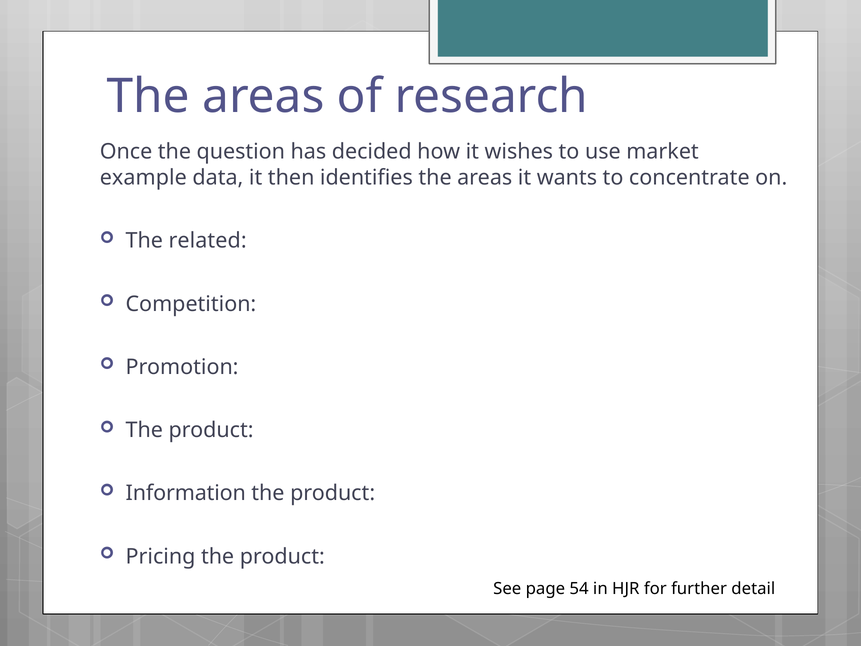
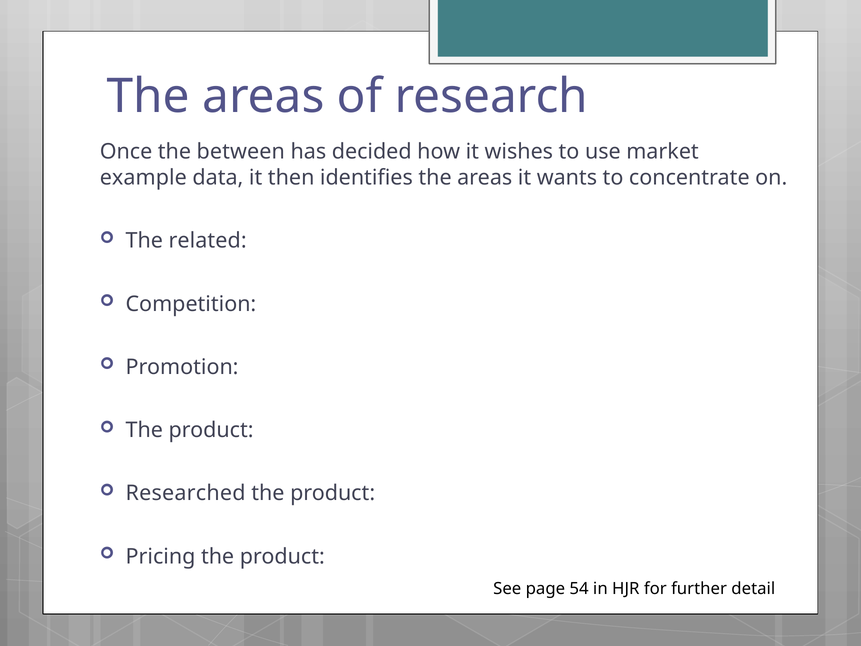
question: question -> between (241, 152)
Information: Information -> Researched (186, 493)
